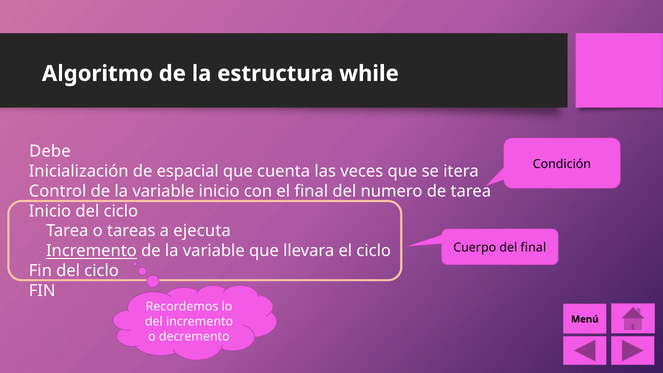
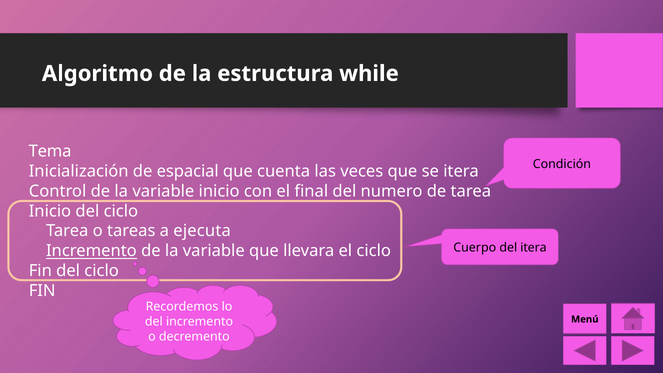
Debe: Debe -> Tema (50, 151)
del final: final -> itera (533, 248)
